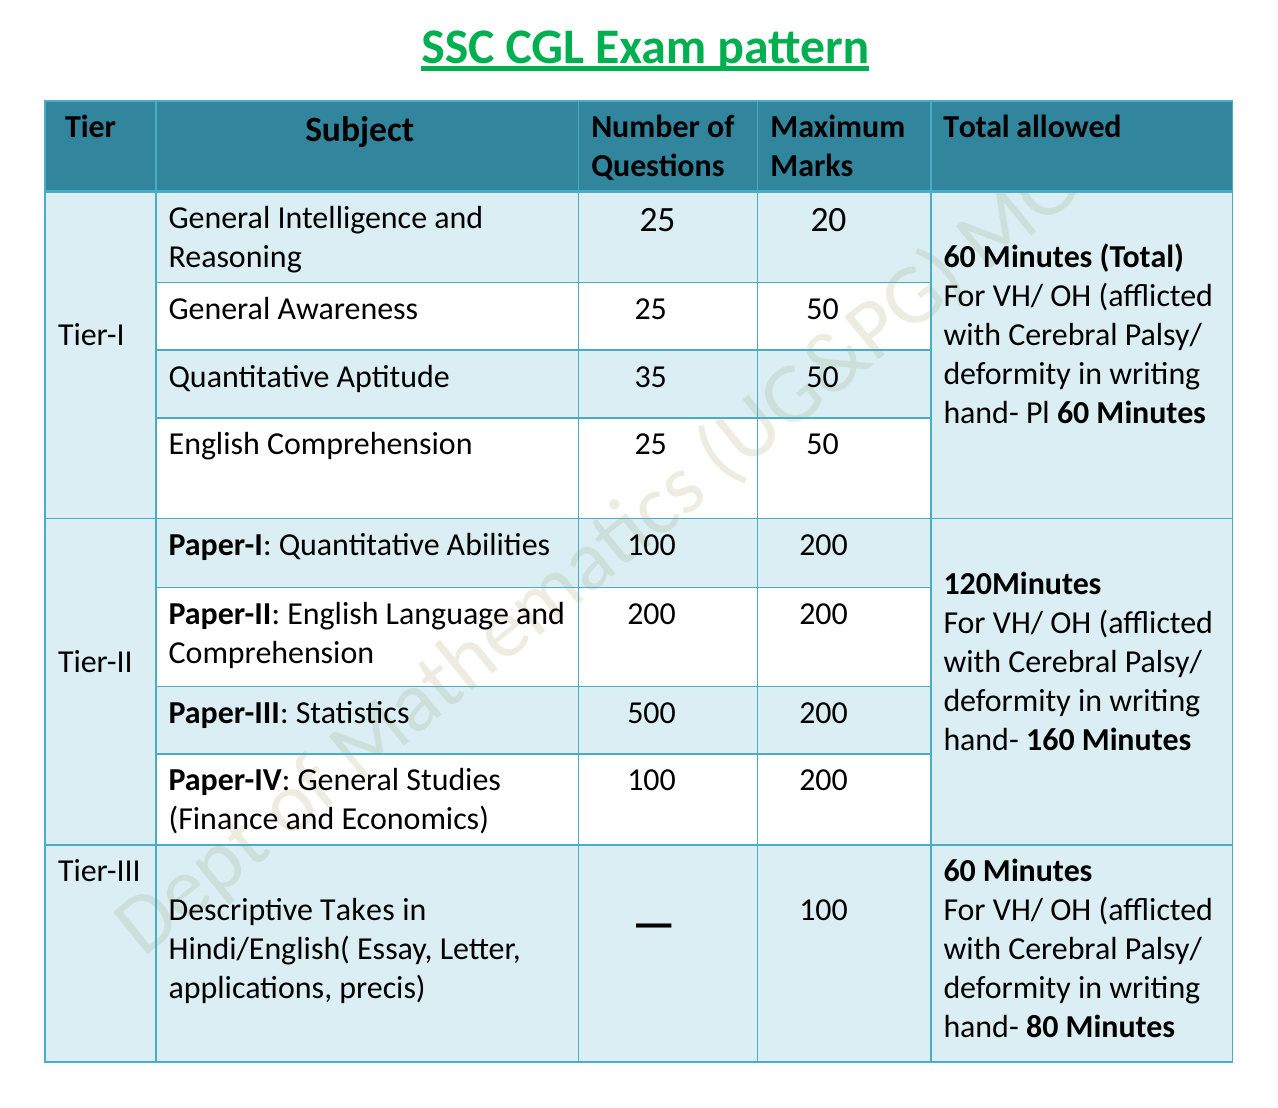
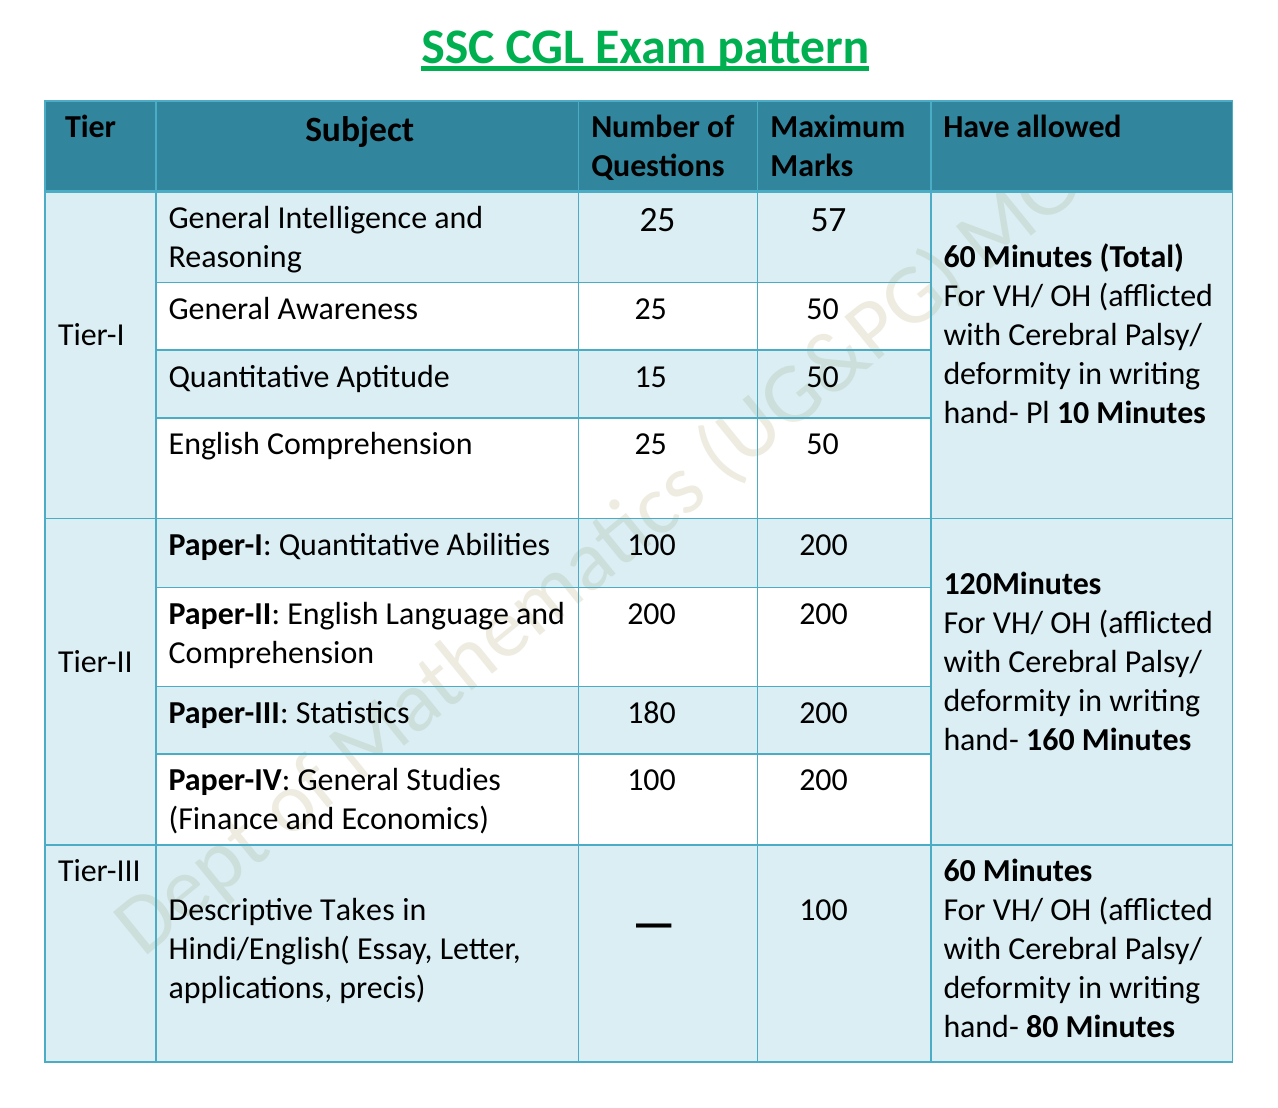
Total: Total -> Have (977, 127)
20: 20 -> 57 (828, 220)
35: 35 -> 15 (651, 376)
Pl 60: 60 -> 10 (1073, 413)
500: 500 -> 180 (652, 712)
